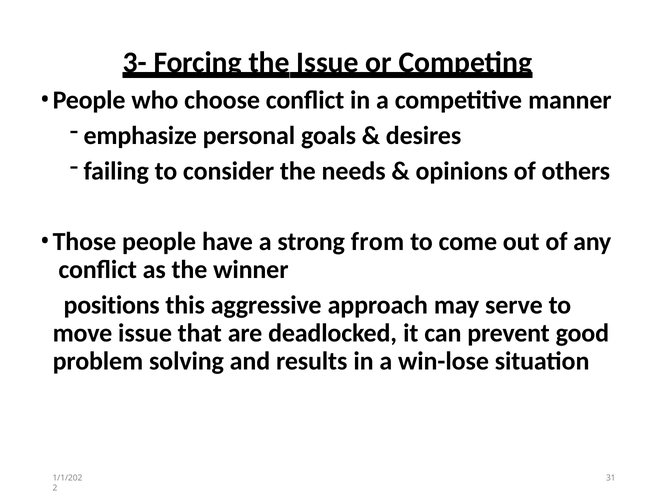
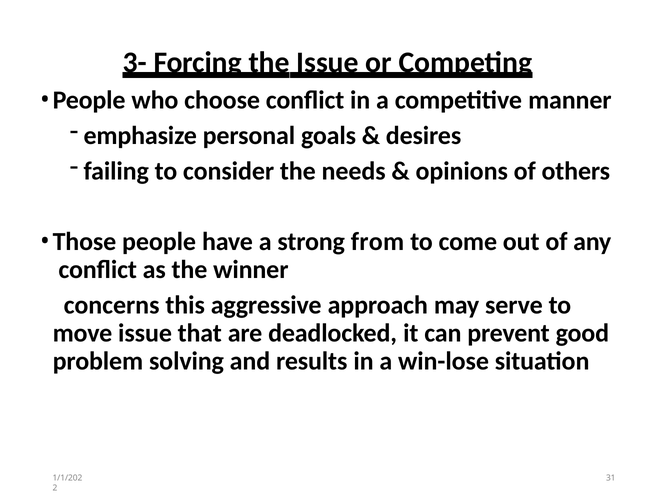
positions: positions -> concerns (112, 305)
